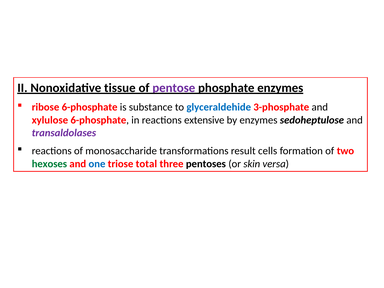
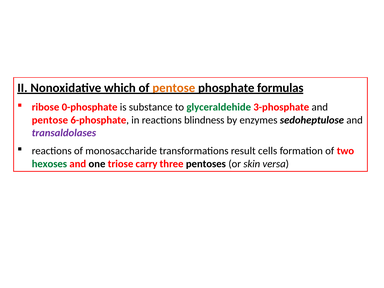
tissue: tissue -> which (120, 88)
pentose colour: purple -> orange (174, 88)
phosphate enzymes: enzymes -> formulas (280, 88)
ribose 6-phosphate: 6-phosphate -> 0-phosphate (90, 107)
glyceraldehide colour: blue -> green (219, 107)
xylulose: xylulose -> pentose (50, 120)
extensive: extensive -> blindness (204, 120)
one colour: blue -> black (97, 164)
total: total -> carry (146, 164)
